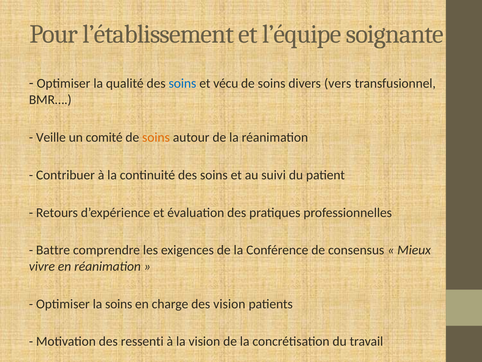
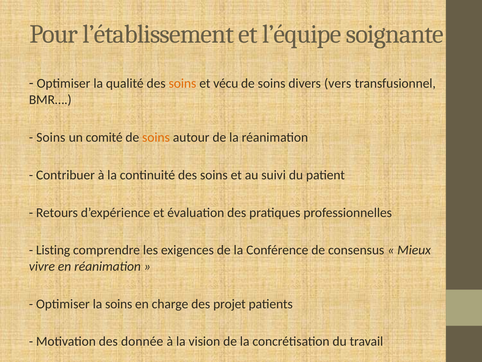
soins colour: blue -> orange (182, 83)
Veille: Veille -> Soins (51, 137)
Battre: Battre -> Listing (53, 250)
des vision: vision -> projet (229, 303)
ressenti: ressenti -> donnée (142, 341)
